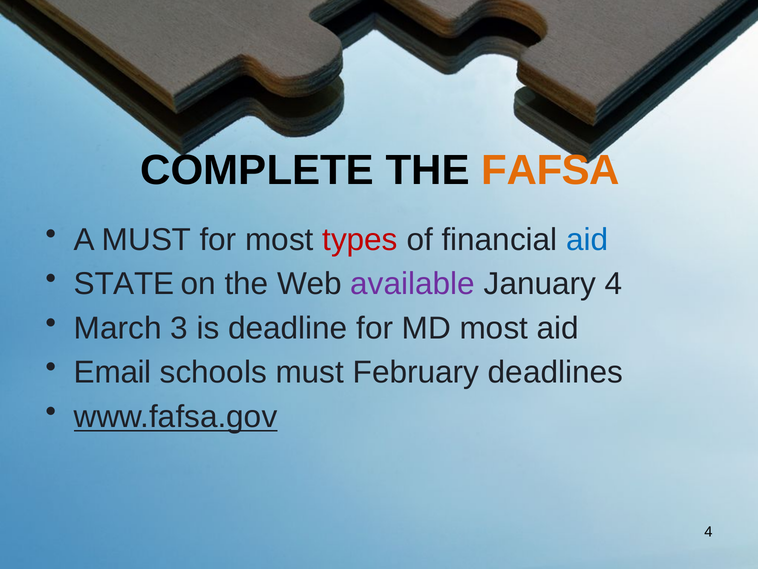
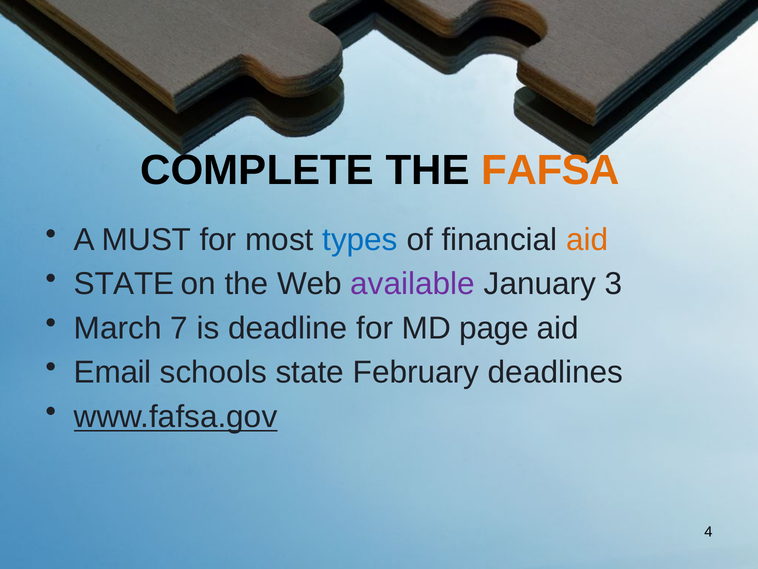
types colour: red -> blue (360, 239)
aid colour: blue -> orange (587, 239)
January 4: 4 -> 3 (614, 284)
3: 3 -> 7 (179, 328)
MD most: most -> page (494, 328)
schools must: must -> state (310, 372)
